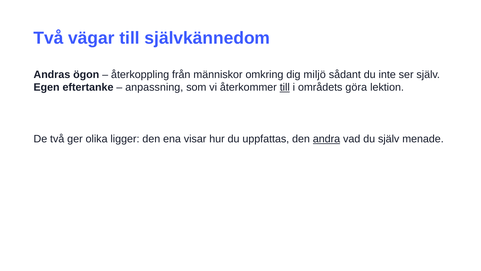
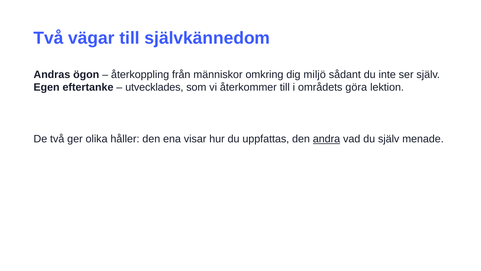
anpassning: anpassning -> utvecklades (154, 87)
till underline: present -> none (285, 87)
ligger: ligger -> håller (125, 139)
